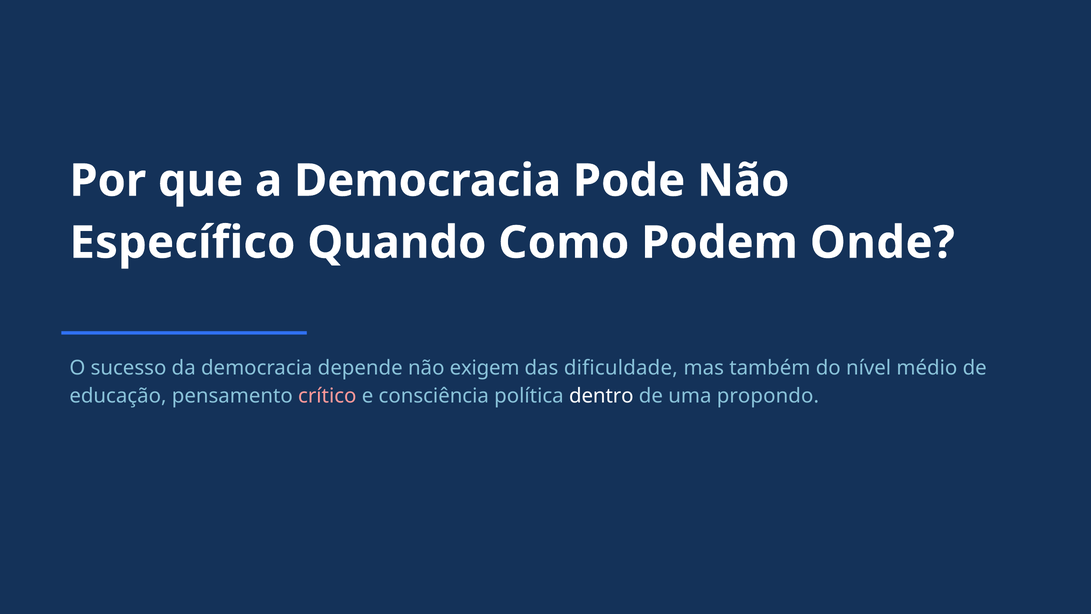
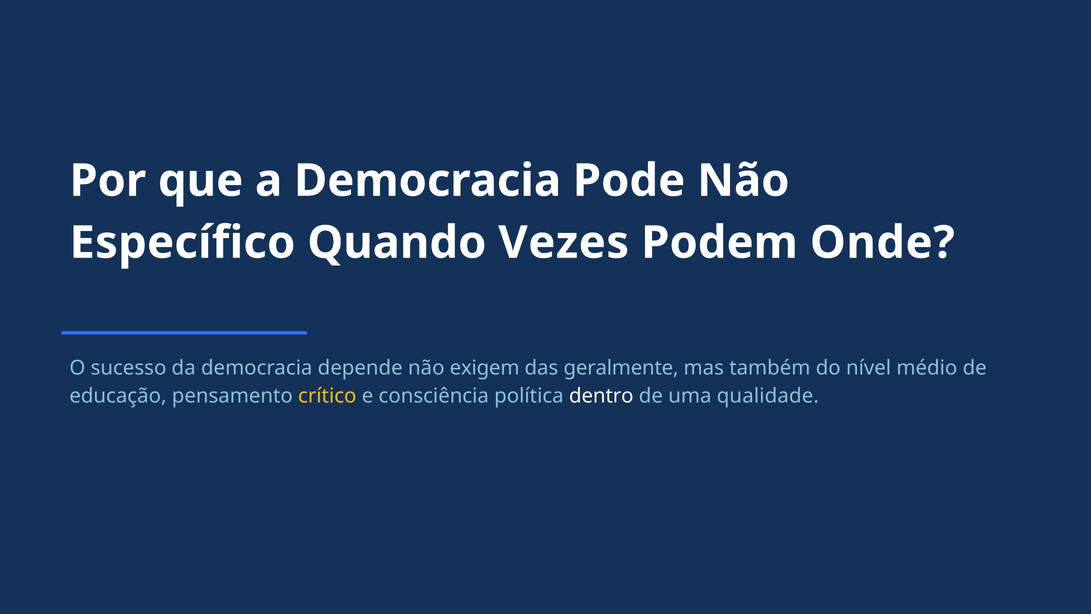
Como: Como -> Vezes (564, 243)
dificuldade: dificuldade -> geralmente (621, 368)
crítico colour: pink -> yellow (327, 396)
propondo: propondo -> qualidade (768, 396)
